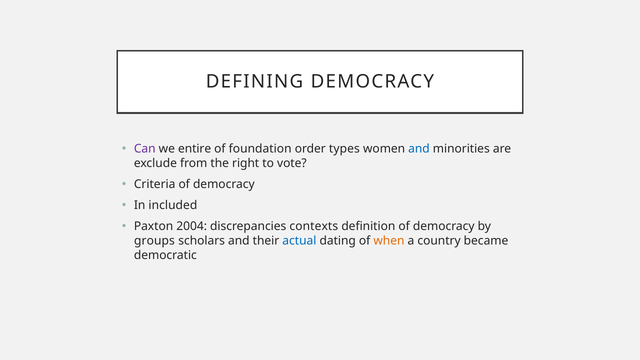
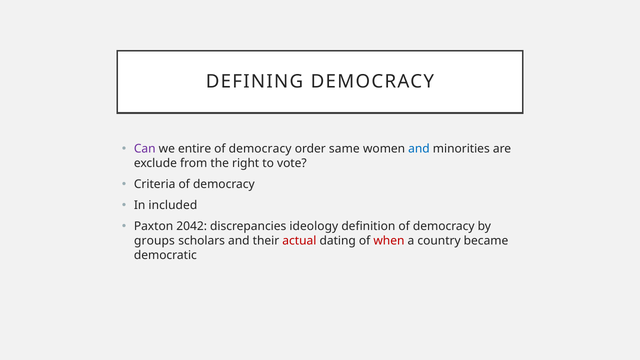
foundation: foundation -> democracy (260, 149)
types: types -> same (344, 149)
2004: 2004 -> 2042 (192, 227)
contexts: contexts -> ideology (314, 227)
actual colour: blue -> red (299, 241)
when colour: orange -> red (389, 241)
